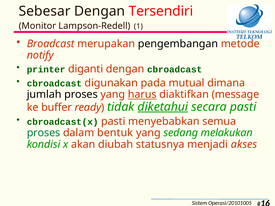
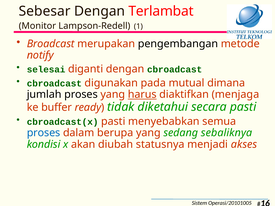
Tersendiri: Tersendiri -> Terlambat (161, 11)
printer: printer -> selesai (46, 70)
message: message -> menjaga (235, 95)
diketahui underline: present -> none (163, 107)
proses colour: green -> blue (44, 133)
bentuk: bentuk -> berupa (115, 133)
melakukan: melakukan -> sebaliknya (227, 133)
